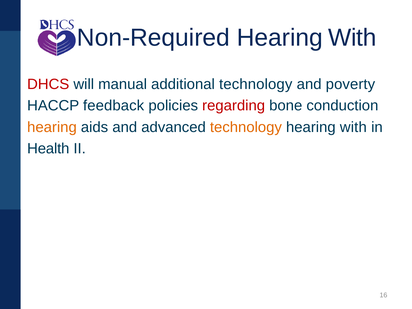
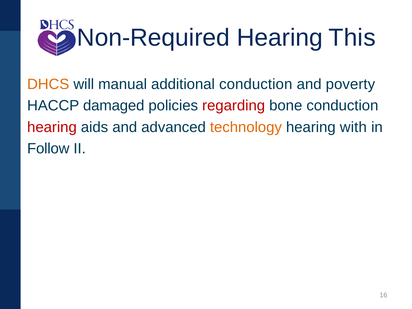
With: With -> This (352, 38)
DHCS colour: red -> orange (48, 84)
additional technology: technology -> conduction (256, 84)
feedback: feedback -> damaged (114, 106)
hearing colour: orange -> red (52, 127)
Health: Health -> Follow (48, 149)
